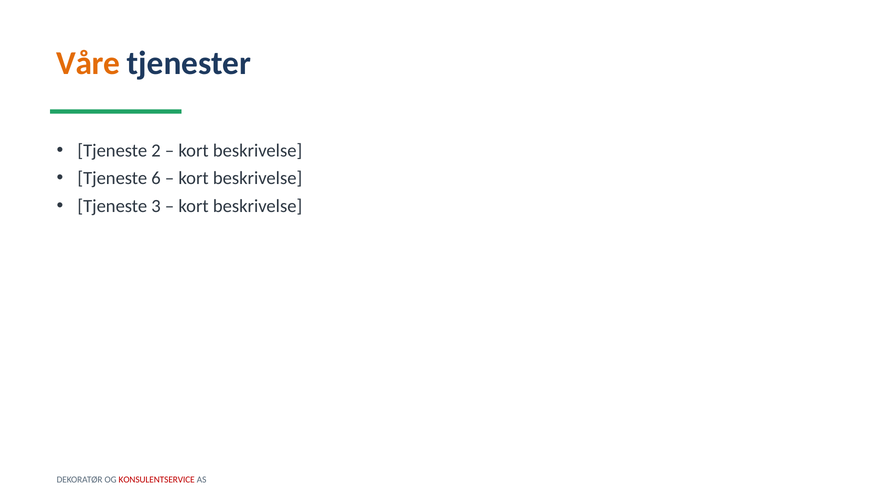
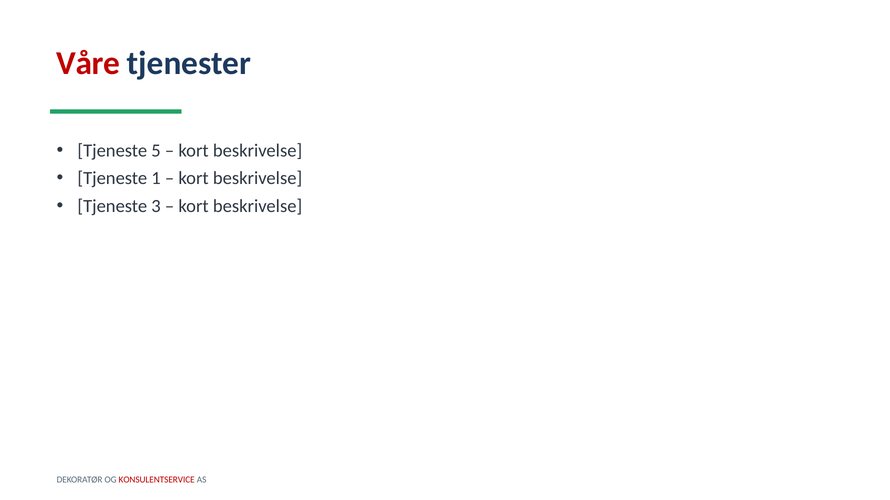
Våre colour: orange -> red (88, 64)
2: 2 -> 5 (156, 151)
6: 6 -> 1 (156, 179)
